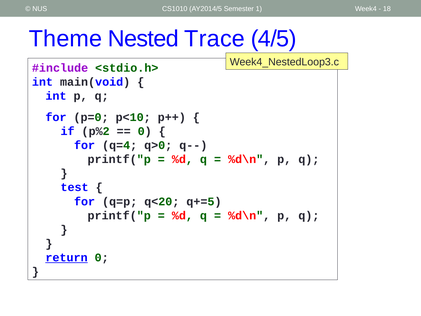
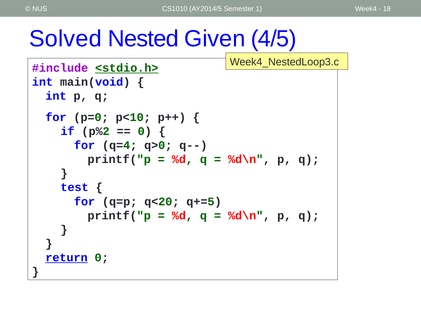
Theme: Theme -> Solved (65, 39)
Trace: Trace -> Given (215, 39)
<stdio.h> underline: none -> present (127, 68)
